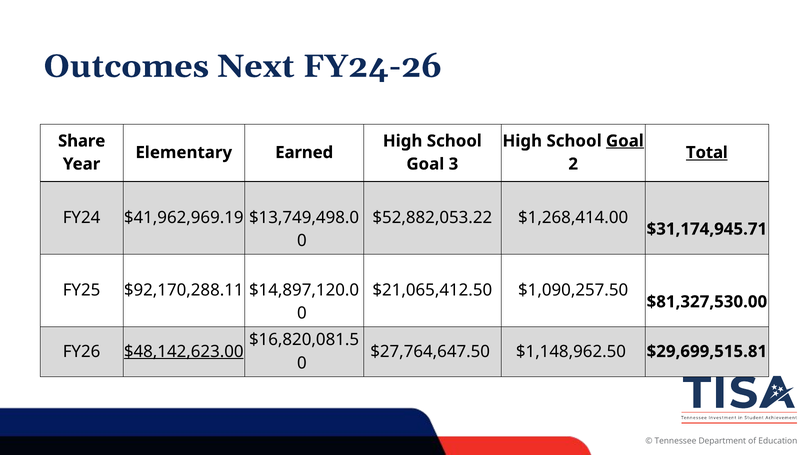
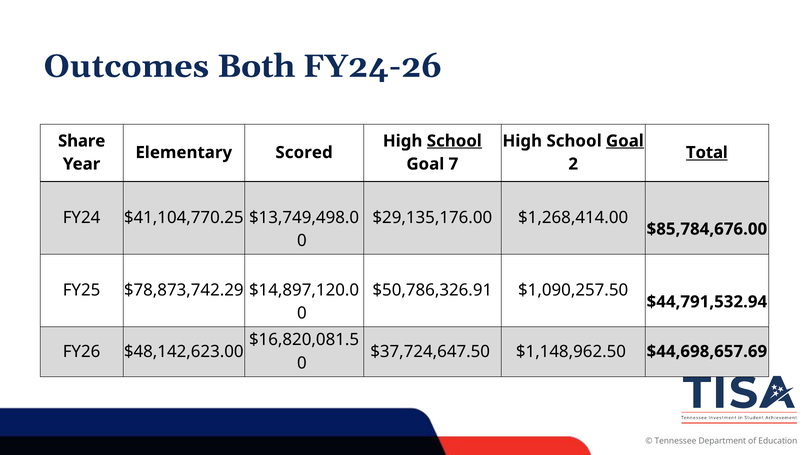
Next: Next -> Both (256, 66)
School underline: none -> present (454, 141)
Earned: Earned -> Scored (304, 153)
3: 3 -> 7 (453, 164)
$41,962,969.19: $41,962,969.19 -> $41,104,770.25 (184, 218)
$52,882,053.22: $52,882,053.22 -> $29,135,176.00 (432, 218)
$31,174,945.71: $31,174,945.71 -> $85,784,676.00 (707, 229)
$92,170,288.11: $92,170,288.11 -> $78,873,742.29 (184, 290)
$21,065,412.50: $21,065,412.50 -> $50,786,326.91 (432, 290)
$81,327,530.00: $81,327,530.00 -> $44,791,532.94 (707, 302)
$48,142,623.00 underline: present -> none (184, 351)
$27,764,647.50: $27,764,647.50 -> $37,724,647.50 (430, 351)
$29,699,515.81: $29,699,515.81 -> $44,698,657.69 (707, 351)
